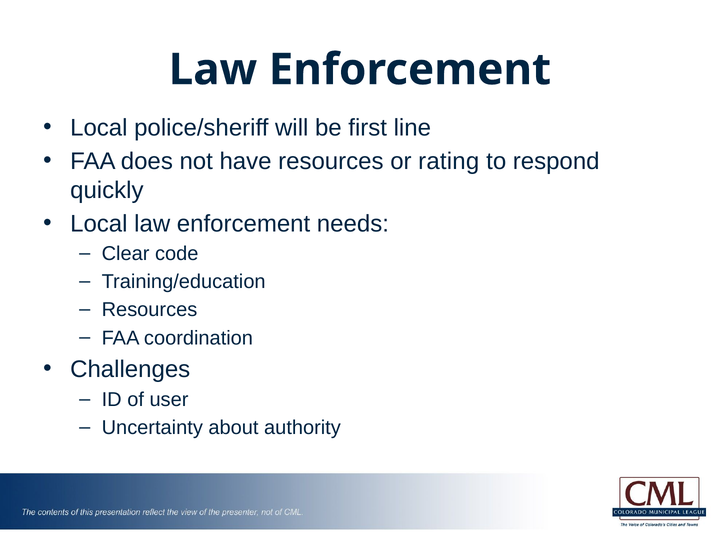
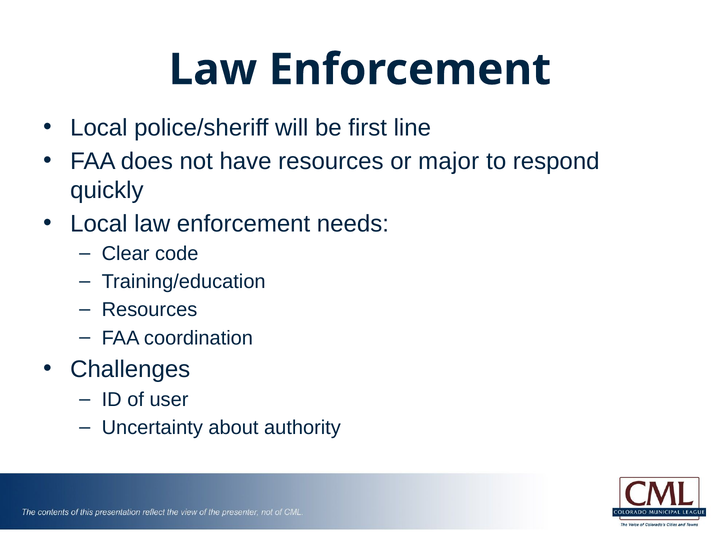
rating: rating -> major (449, 161)
